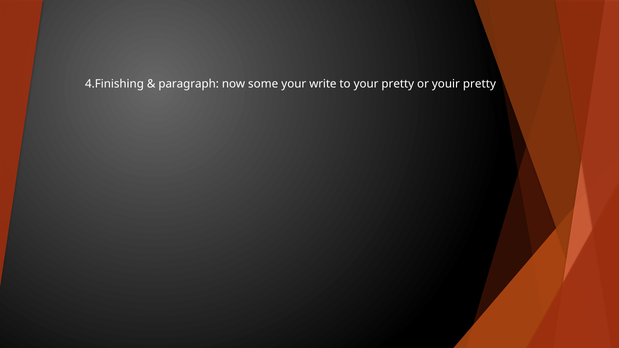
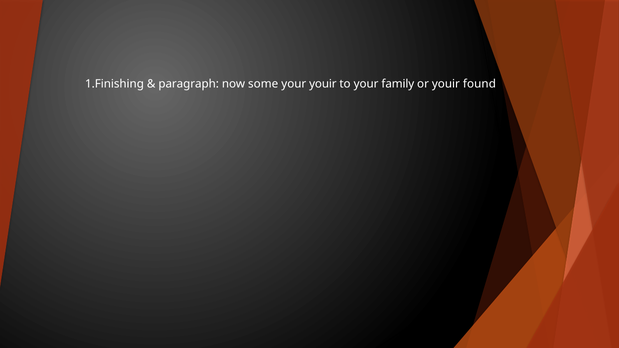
4.Finishing: 4.Finishing -> 1.Finishing (114, 84)
your write: write -> youir (323, 84)
your pretty: pretty -> family (398, 84)
youir pretty: pretty -> found (479, 84)
